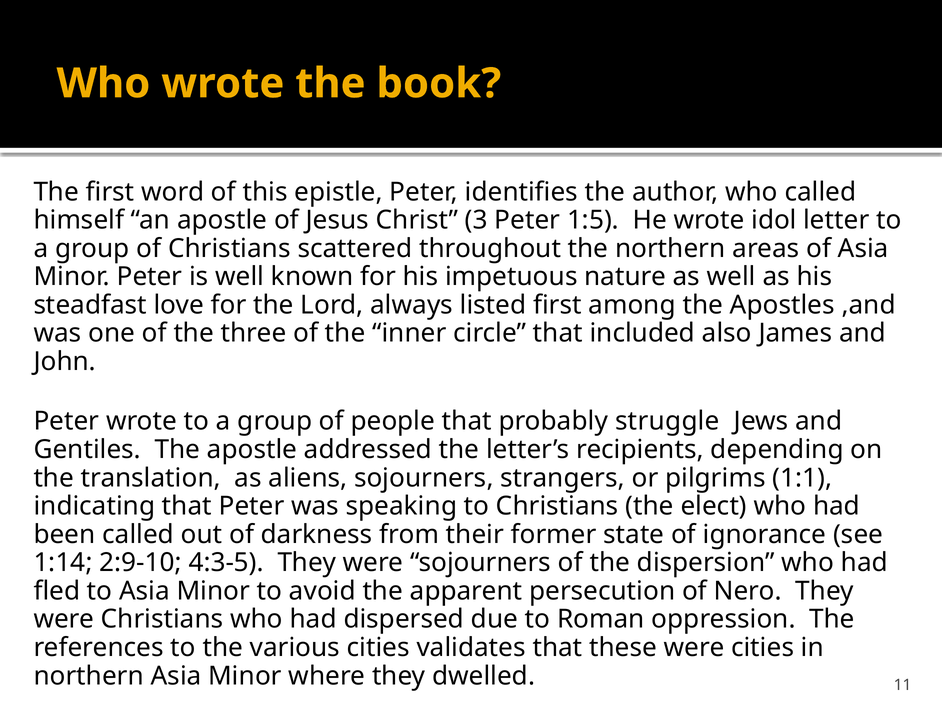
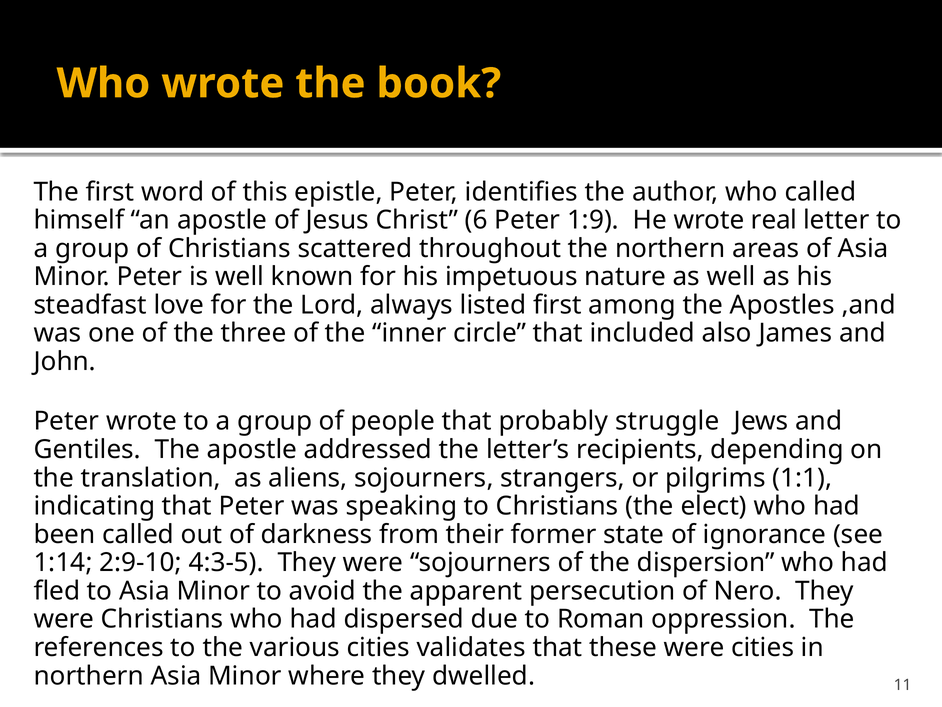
3: 3 -> 6 (476, 220)
1:5: 1:5 -> 1:9 (593, 220)
idol: idol -> real (774, 220)
